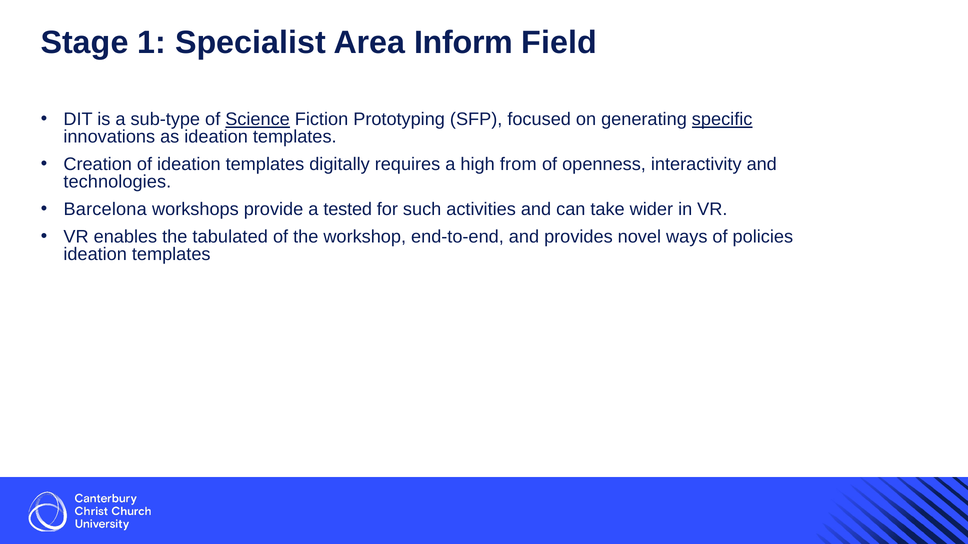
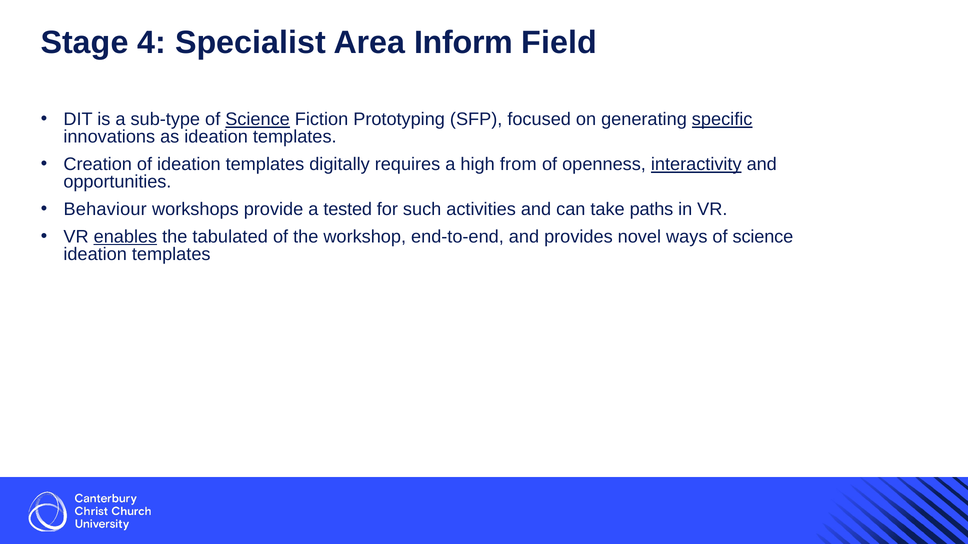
1: 1 -> 4 (152, 43)
interactivity underline: none -> present (696, 165)
technologies: technologies -> opportunities (117, 182)
Barcelona: Barcelona -> Behaviour (105, 210)
wider: wider -> paths (651, 210)
enables underline: none -> present (125, 237)
ways of policies: policies -> science (763, 237)
